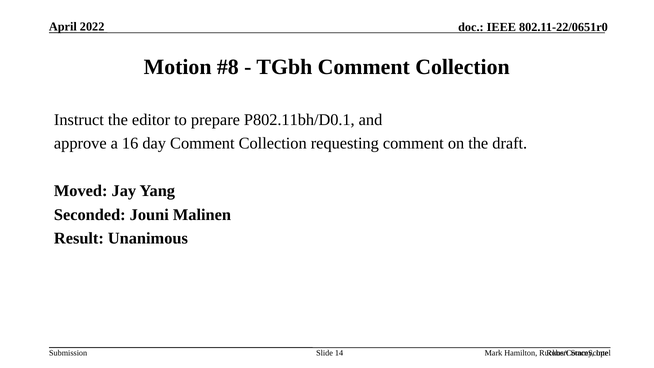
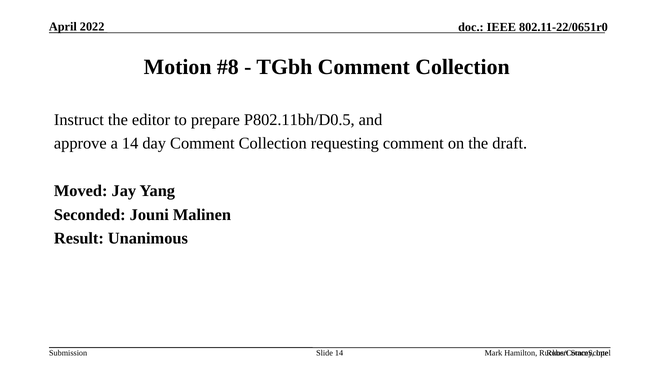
P802.11bh/D0.1: P802.11bh/D0.1 -> P802.11bh/D0.5 (299, 120)
a 16: 16 -> 14 (130, 143)
